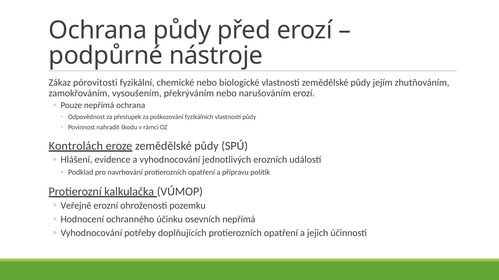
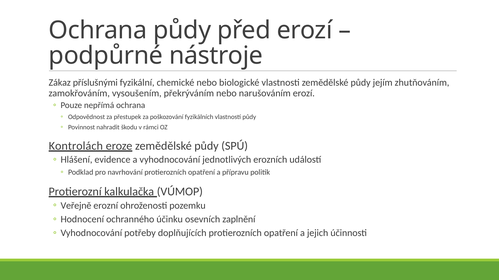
pórovitosti: pórovitosti -> příslušnými (95, 83)
osevních nepřímá: nepřímá -> zaplnění (239, 220)
